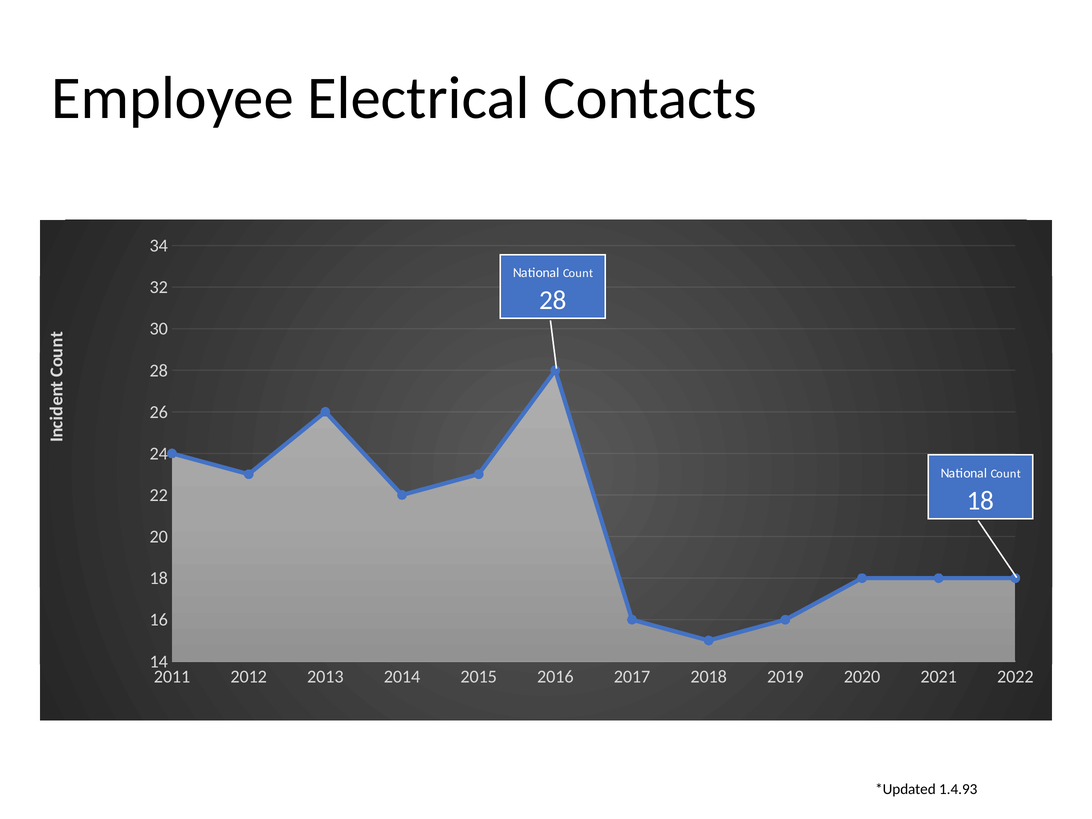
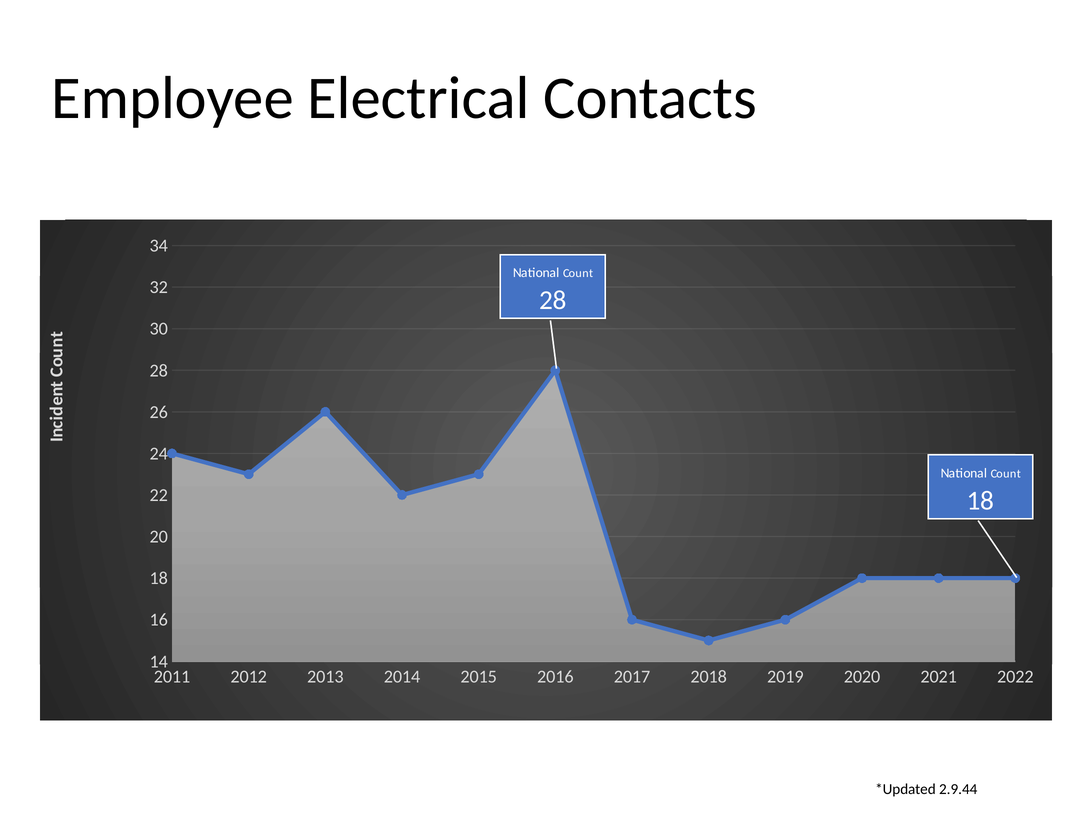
1.4.93: 1.4.93 -> 2.9.44 (958, 789)
